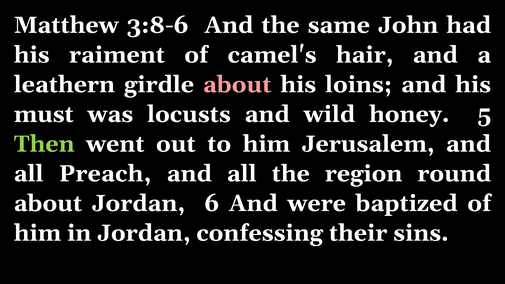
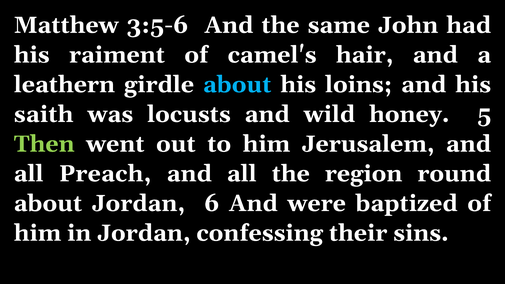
3:8-6: 3:8-6 -> 3:5-6 (157, 25)
about colour: pink -> light blue (237, 85)
must: must -> saith (44, 114)
